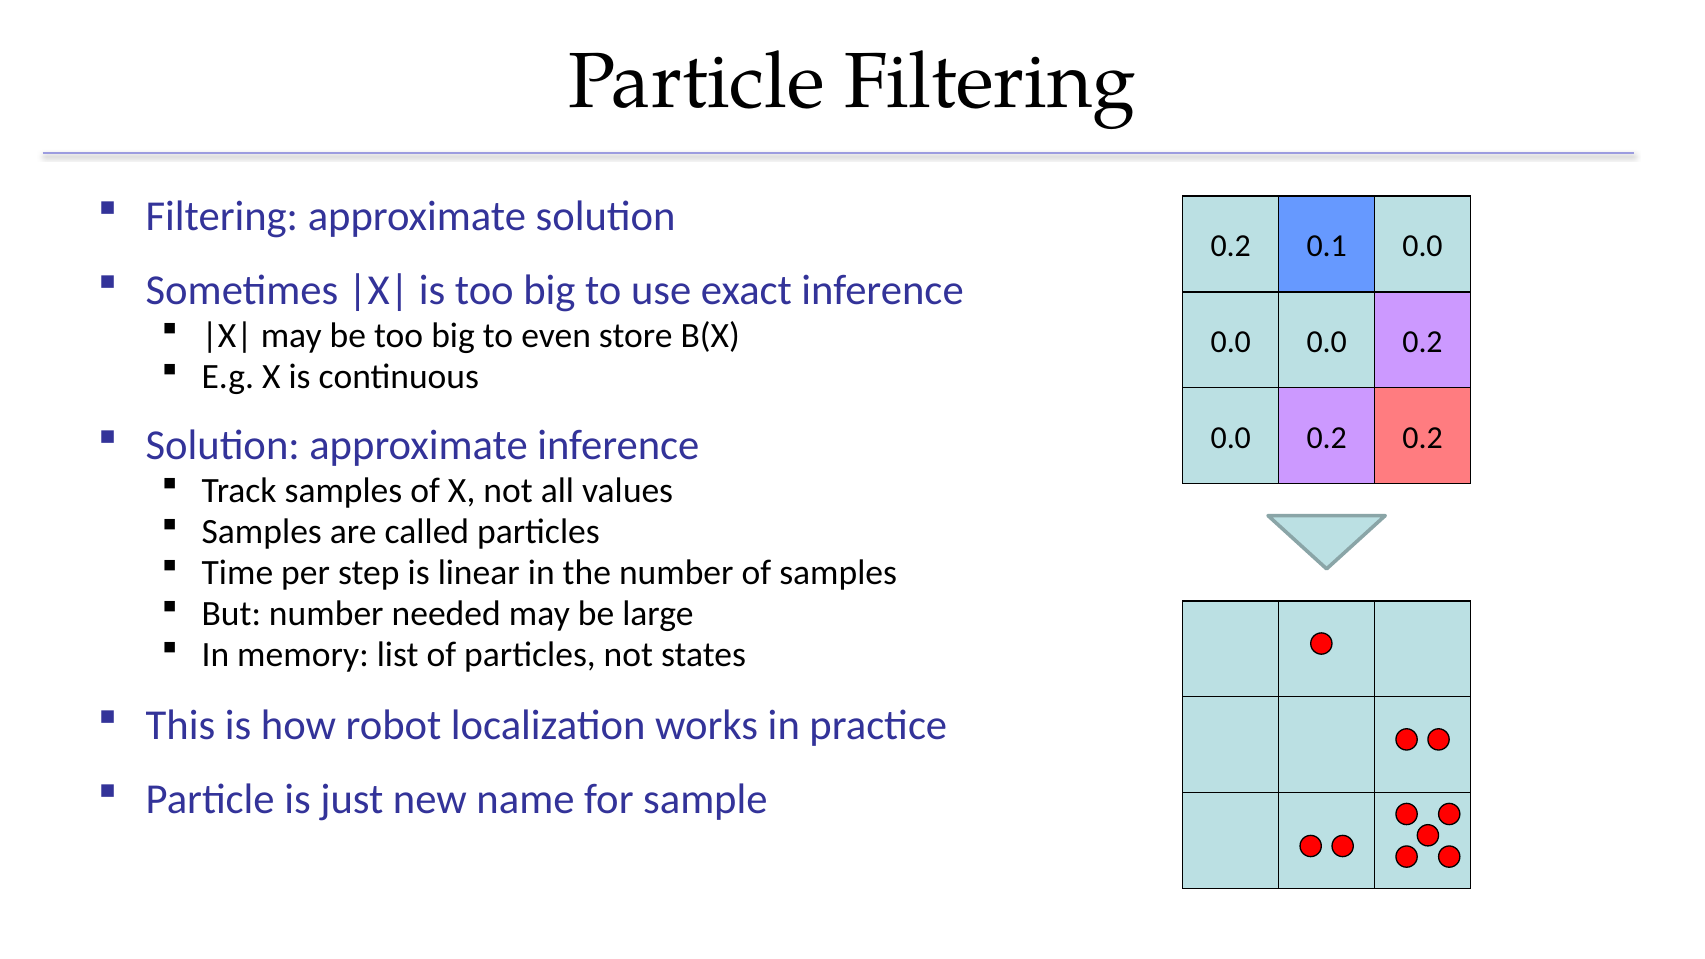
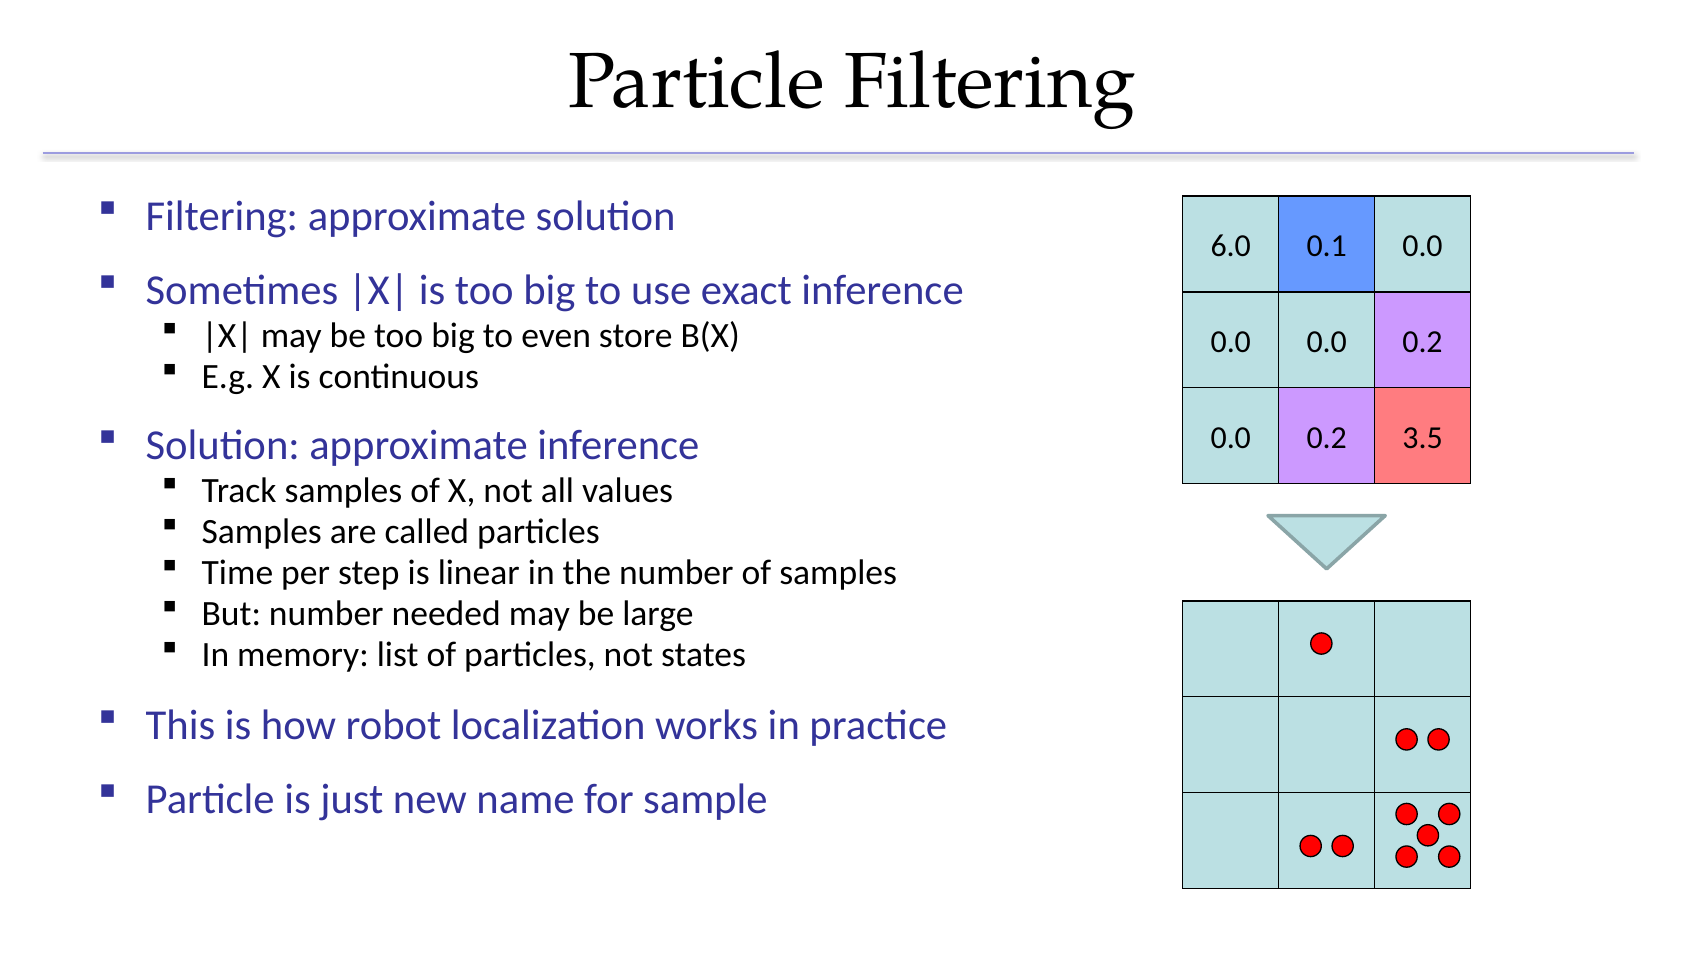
0.2: 0.2 -> 6.0 (1231, 246)
0.2 0.2: 0.2 -> 3.5 (1423, 438)
